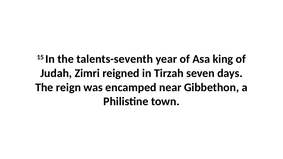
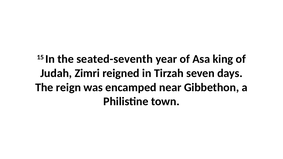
talents-seventh: talents-seventh -> seated-seventh (115, 59)
